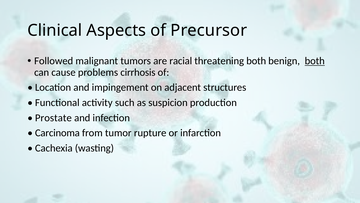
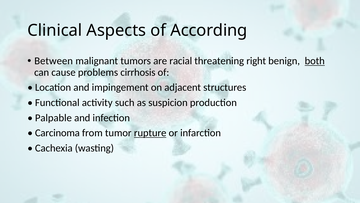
Precursor: Precursor -> According (209, 30)
Followed: Followed -> Between (54, 61)
threatening both: both -> right (256, 61)
Prostate: Prostate -> Palpable (53, 117)
rupture underline: none -> present (150, 133)
